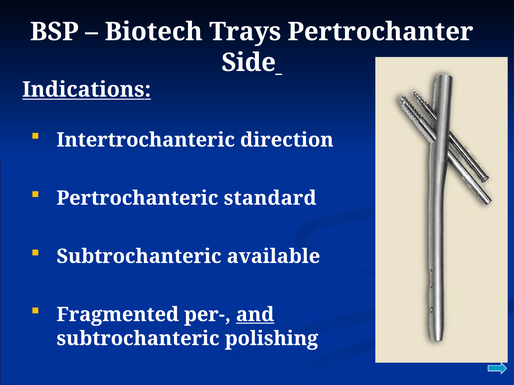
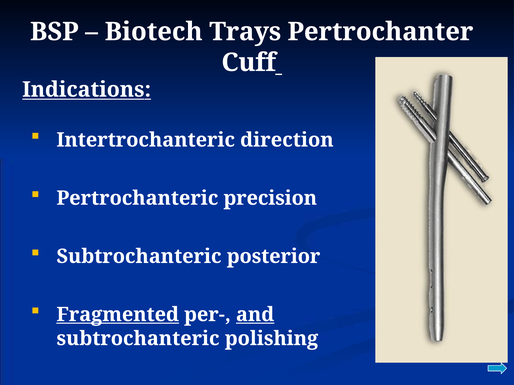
Side: Side -> Cuff (249, 63)
standard: standard -> precision (270, 198)
available: available -> posterior (274, 257)
Fragmented underline: none -> present (118, 315)
